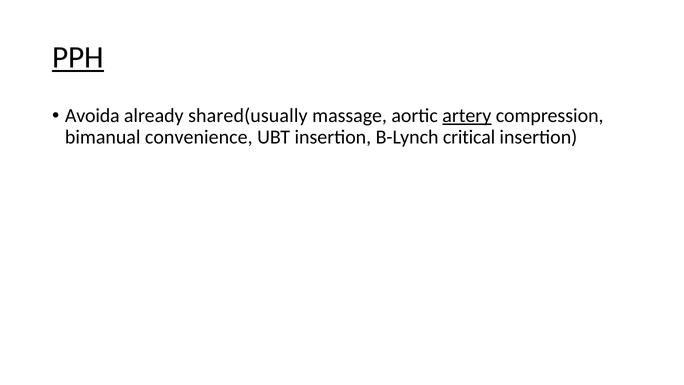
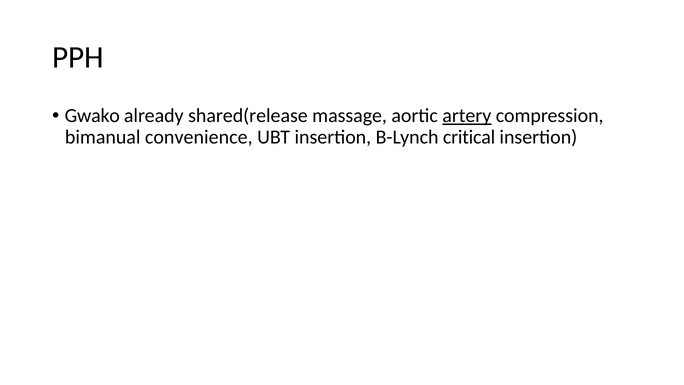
PPH underline: present -> none (78, 57)
Avoida: Avoida -> Gwako (92, 116)
shared(usually: shared(usually -> shared(release (248, 116)
